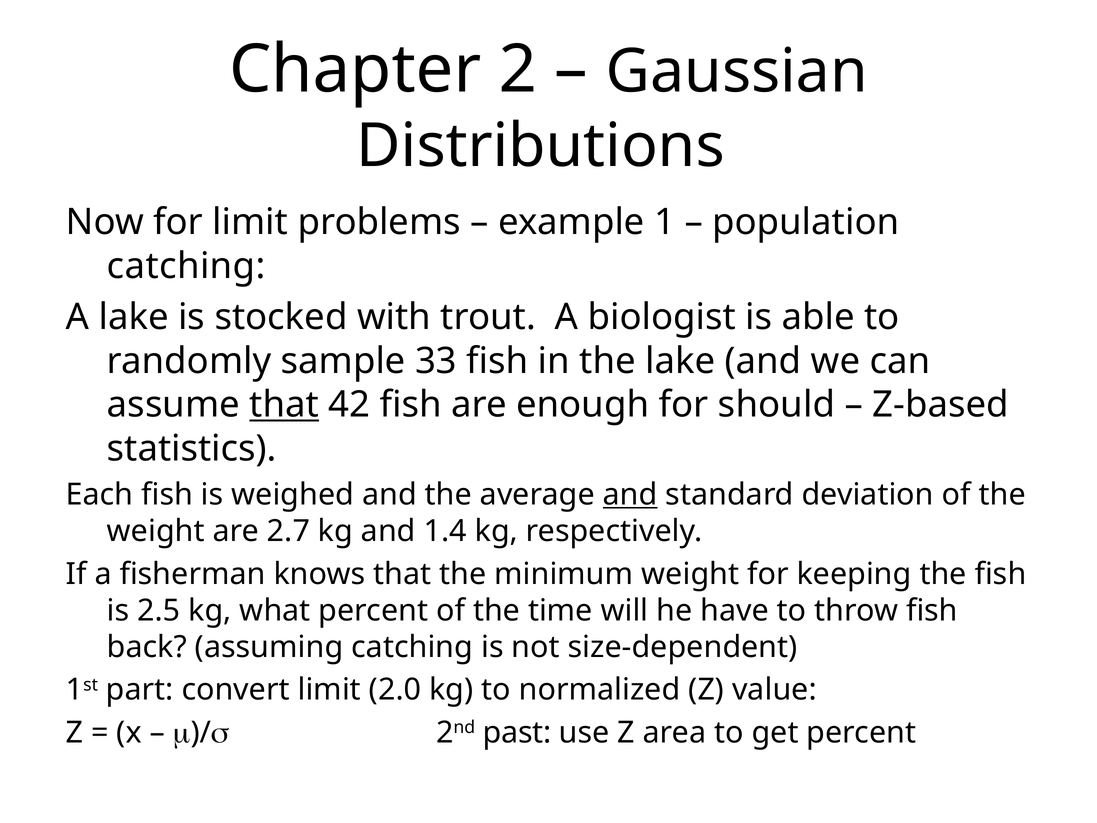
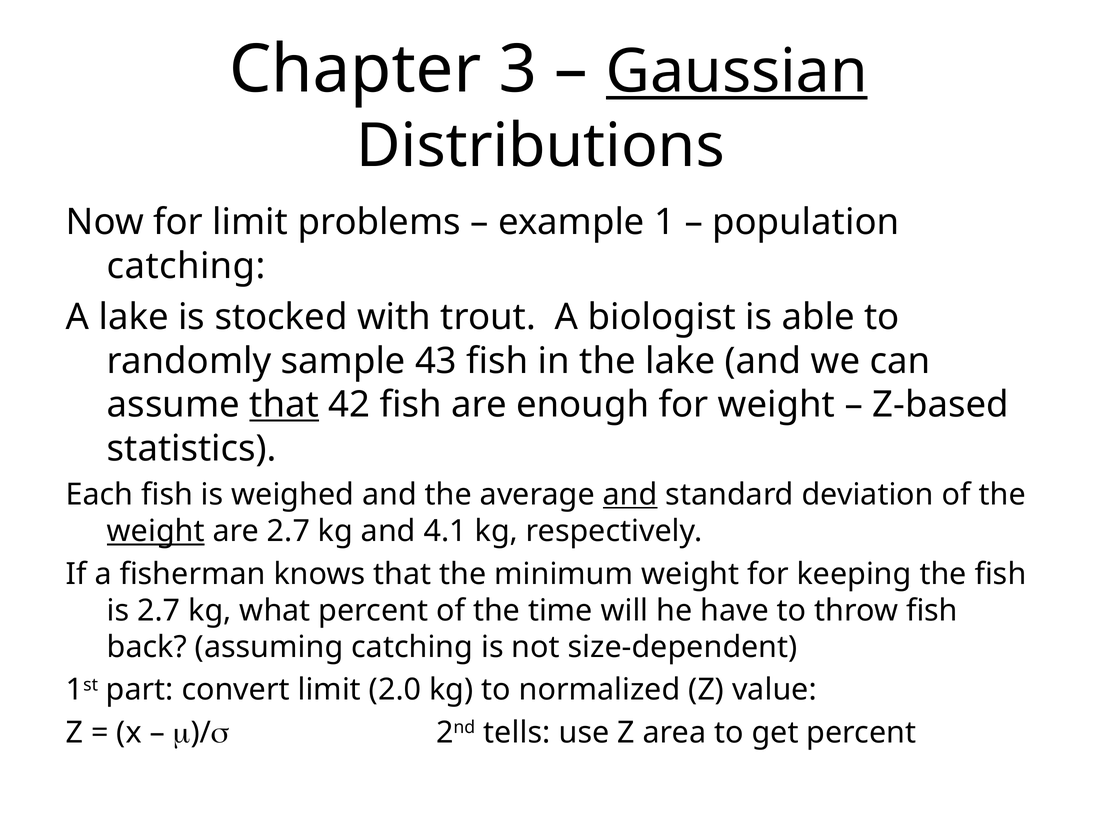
2: 2 -> 3 (518, 70)
Gaussian underline: none -> present (737, 72)
33: 33 -> 43 (436, 361)
for should: should -> weight (777, 405)
weight underline: none -> present (156, 531)
1.4: 1.4 -> 4.1 (445, 531)
is 2.5: 2.5 -> 2.7 (159, 610)
past: past -> tells (517, 732)
